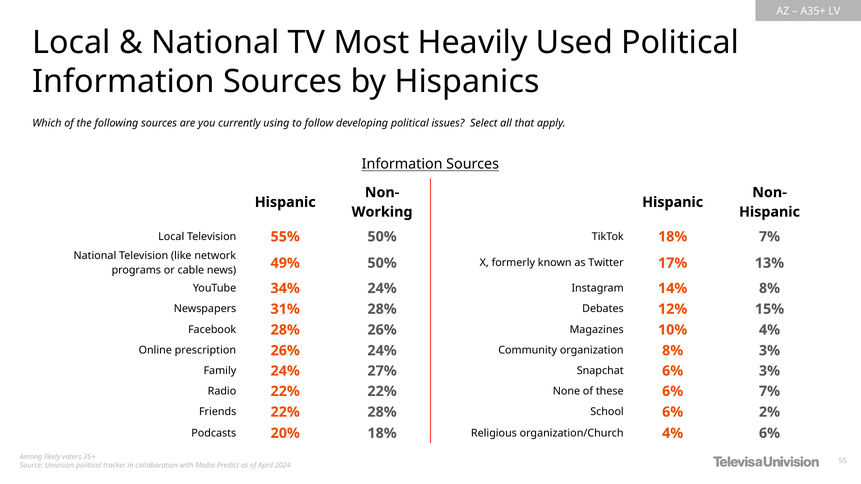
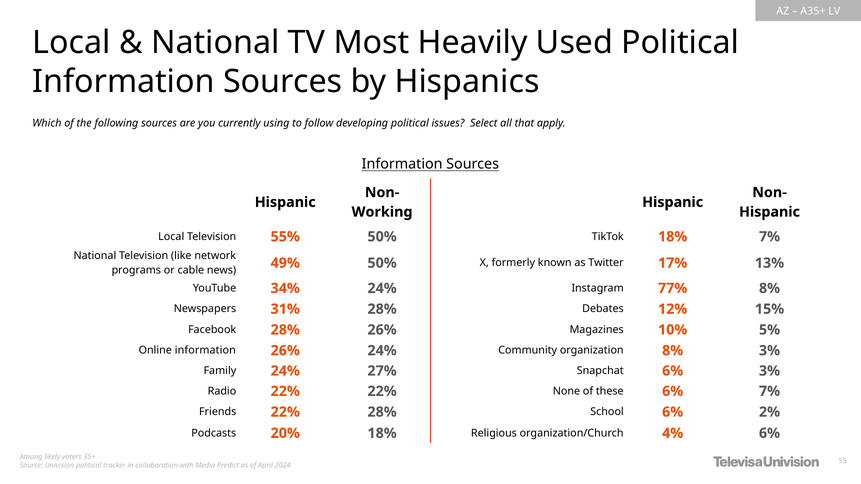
14%: 14% -> 77% (673, 288)
10% 4%: 4% -> 5% (770, 330)
Online prescription: prescription -> information (205, 351)
